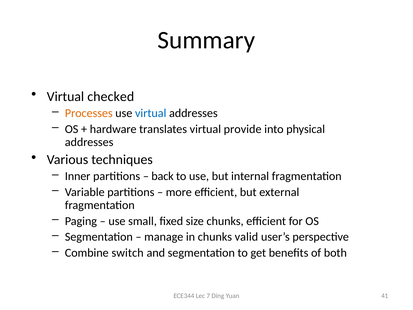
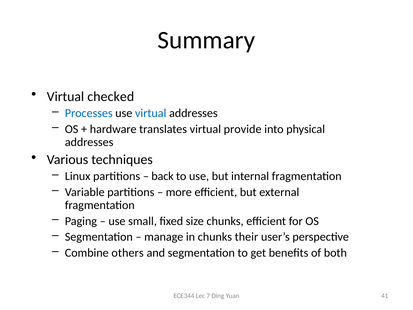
Processes colour: orange -> blue (89, 113)
Inner: Inner -> Linux (78, 176)
valid: valid -> their (246, 237)
switch: switch -> others (128, 253)
